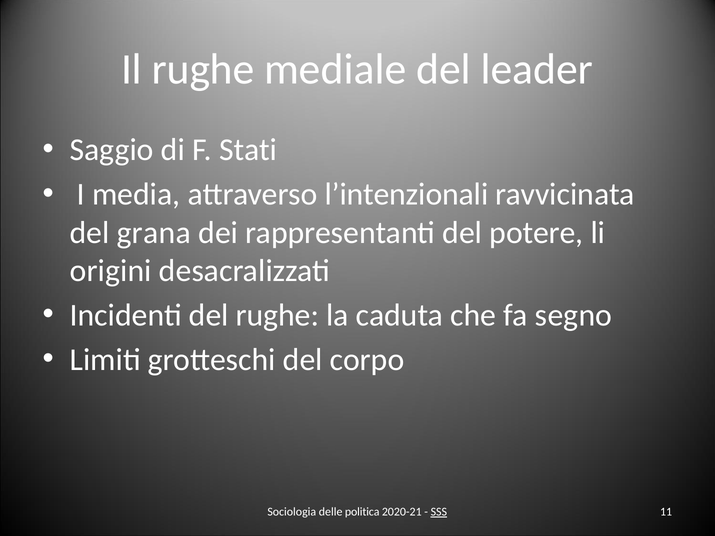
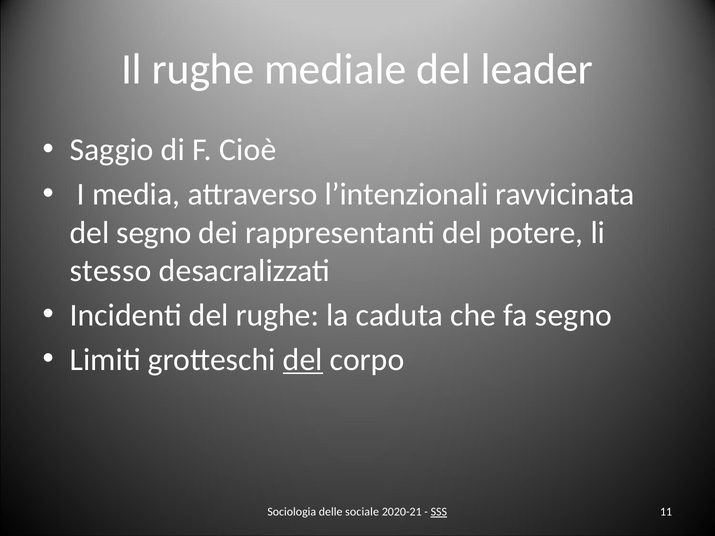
Stati: Stati -> Cioè (248, 150)
del grana: grana -> segno (154, 233)
origini: origini -> stesso (111, 271)
del underline: none -> present (303, 360)
politica: politica -> sociale (362, 512)
